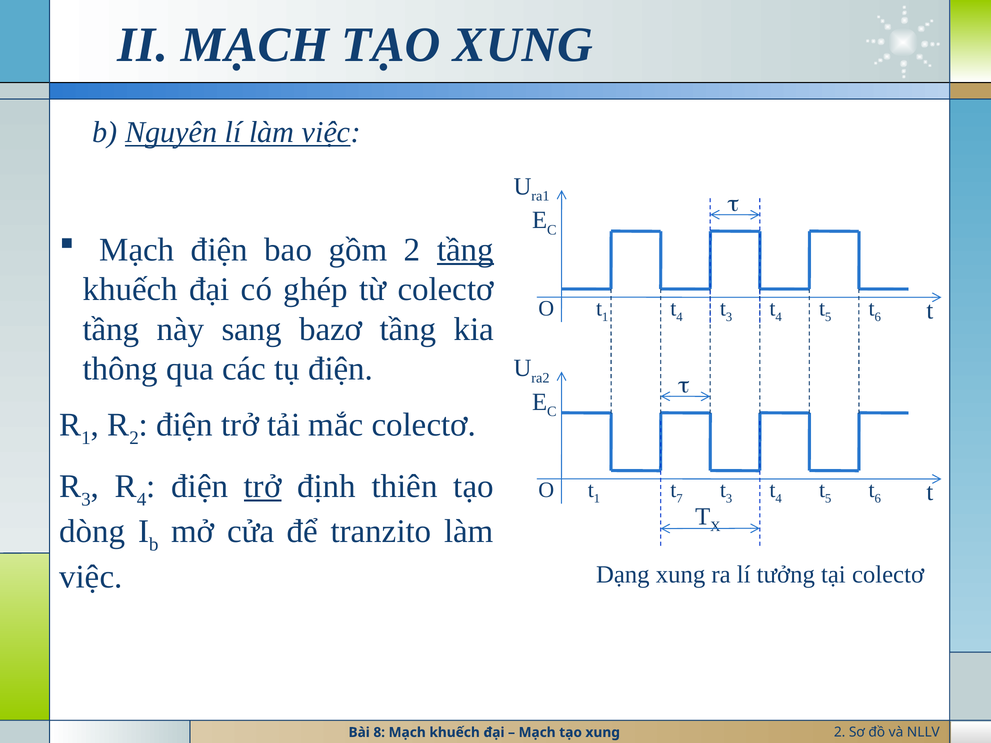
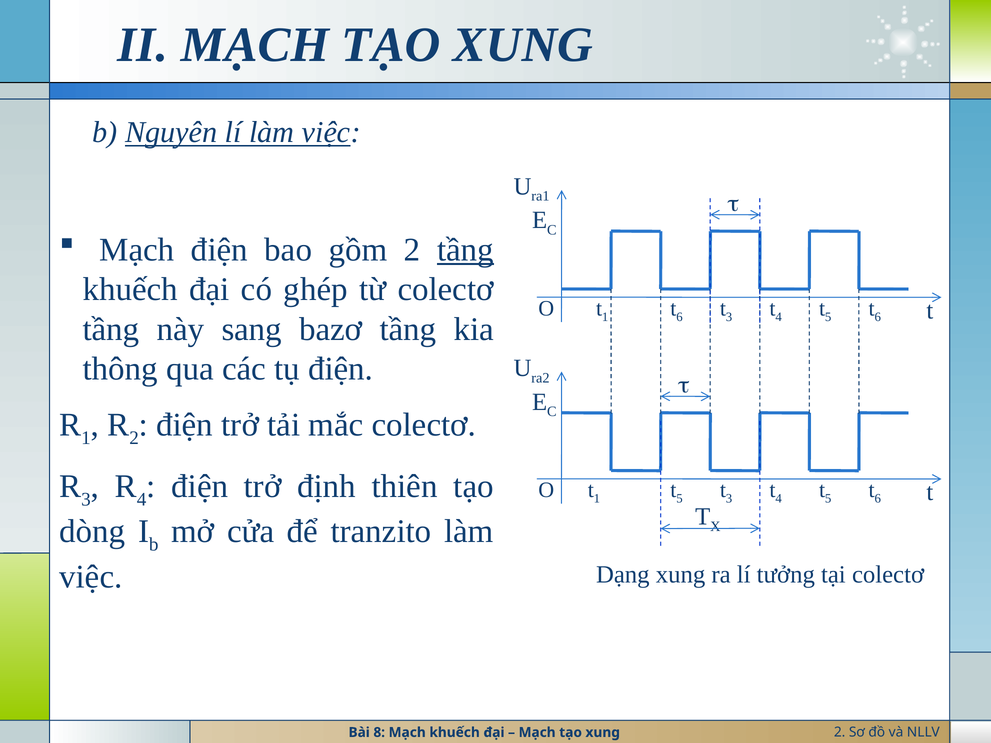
4: 4 -> 6 (680, 317)
trở underline: present -> none (263, 487)
7: 7 -> 5 (680, 499)
